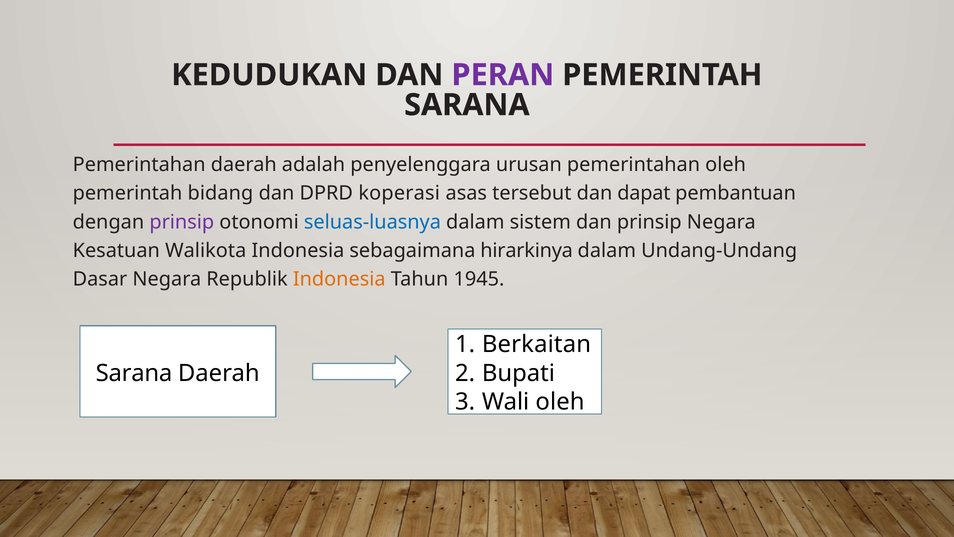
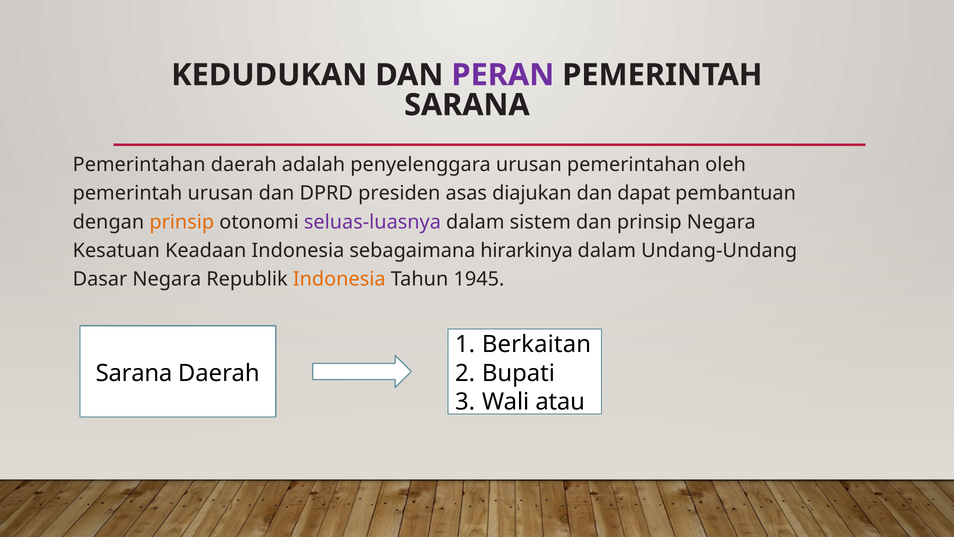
pemerintah bidang: bidang -> urusan (220, 193)
koperasi: koperasi -> presiden (399, 193)
tersebut: tersebut -> diajukan (532, 193)
prinsip colour: purple -> orange (182, 222)
seluas-luasnya colour: blue -> purple (372, 222)
Walikota: Walikota -> Keadaan (206, 250)
Wali oleh: oleh -> atau (560, 402)
